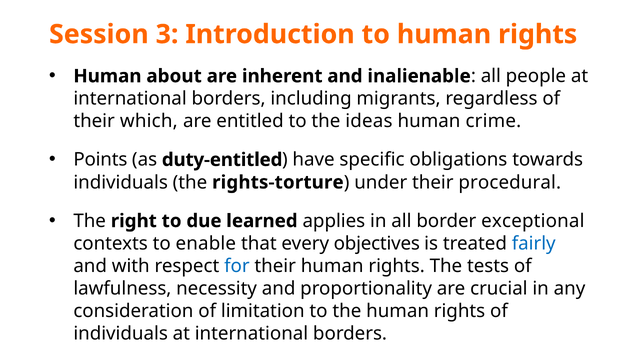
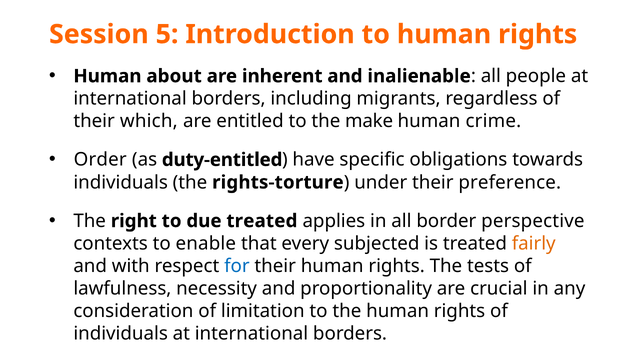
3: 3 -> 5 (167, 34)
ideas: ideas -> make (369, 121)
Points: Points -> Order (100, 160)
procedural: procedural -> preference (510, 182)
due learned: learned -> treated (262, 221)
exceptional: exceptional -> perspective (533, 221)
objectives: objectives -> subjected (377, 243)
fairly colour: blue -> orange (534, 243)
